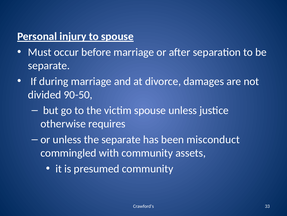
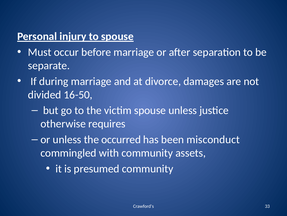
90-50: 90-50 -> 16-50 (78, 94)
the separate: separate -> occurred (121, 139)
